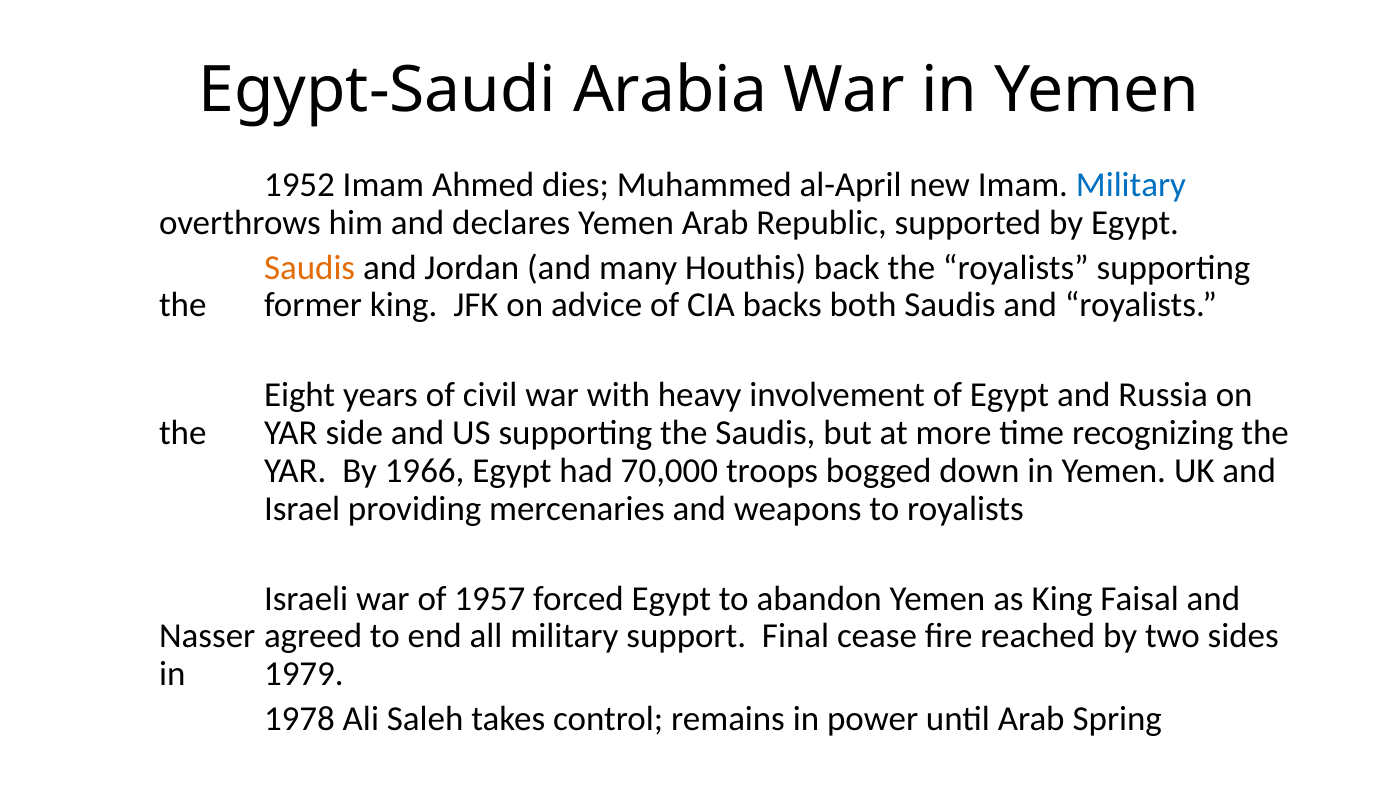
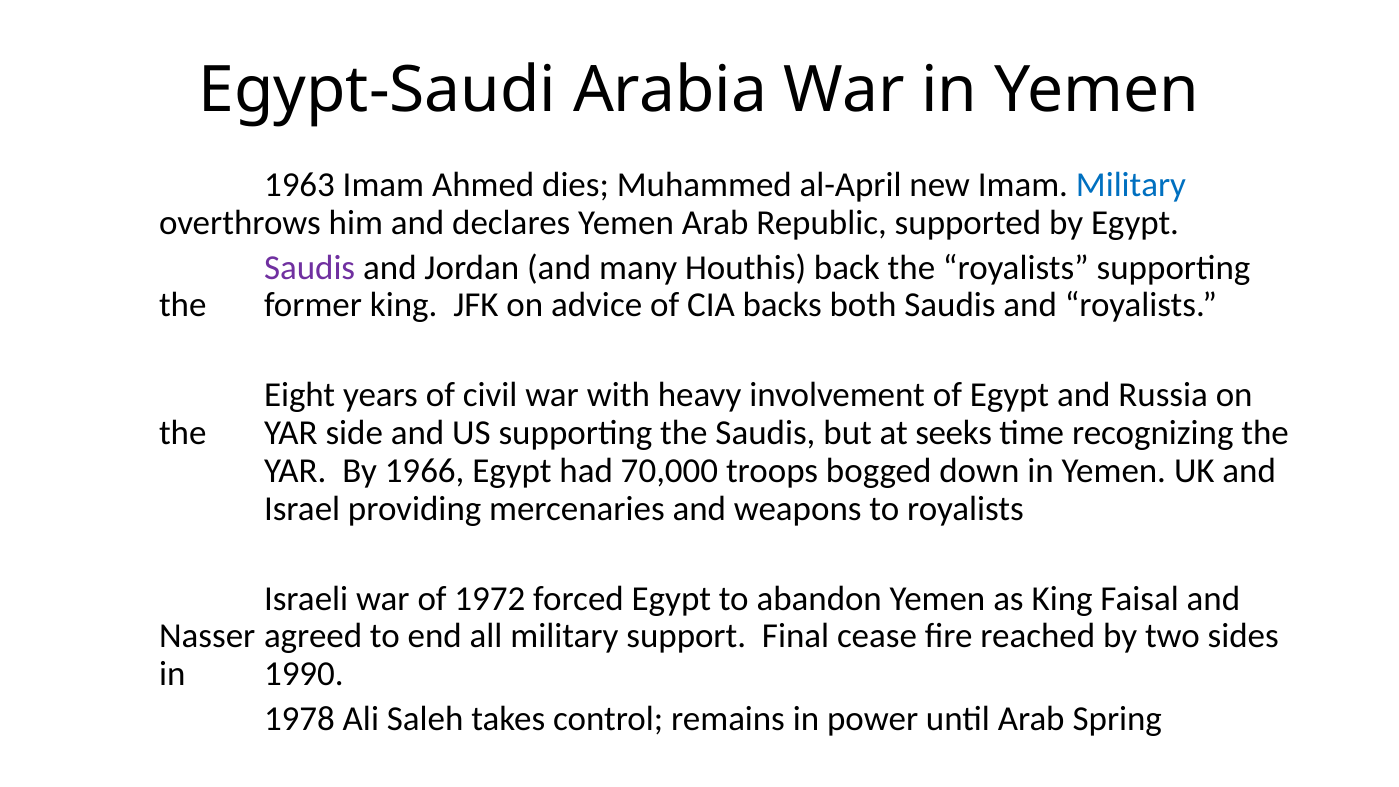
1952: 1952 -> 1963 (299, 185)
Saudis colour: orange -> purple (310, 267)
more: more -> seeks (954, 433)
1957: 1957 -> 1972 (490, 599)
1979: 1979 -> 1990 (304, 674)
